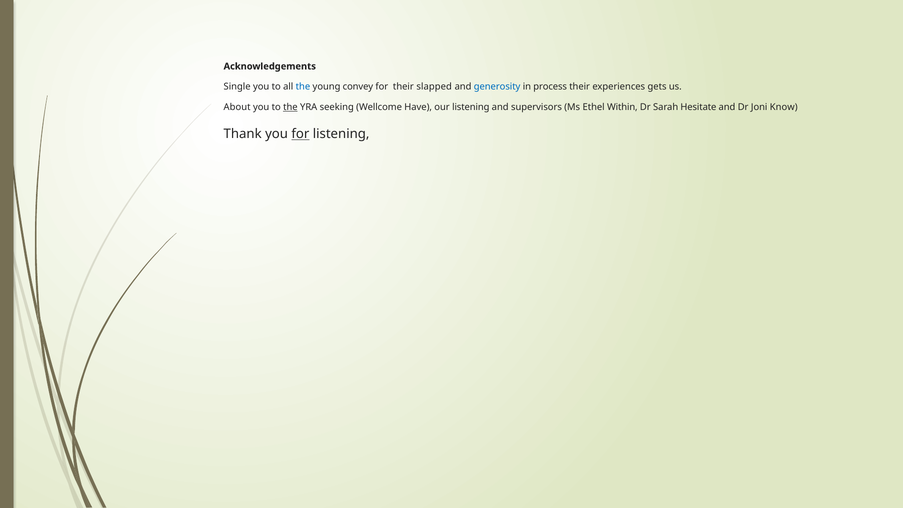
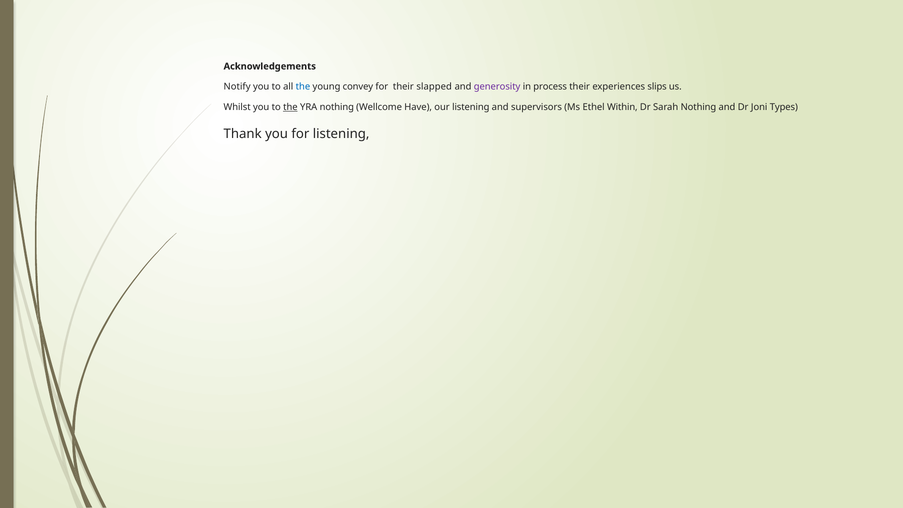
Single: Single -> Notify (237, 87)
generosity colour: blue -> purple (497, 87)
gets: gets -> slips (657, 87)
About: About -> Whilst (237, 107)
YRA seeking: seeking -> nothing (337, 107)
Sarah Hesitate: Hesitate -> Nothing (698, 107)
Know: Know -> Types (784, 107)
for underline: present -> none (300, 134)
